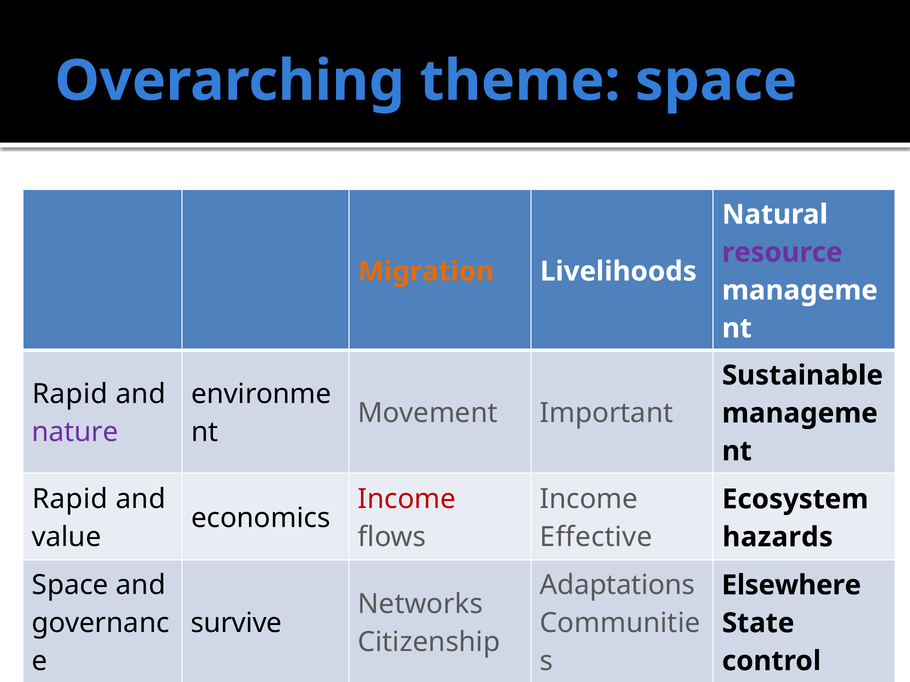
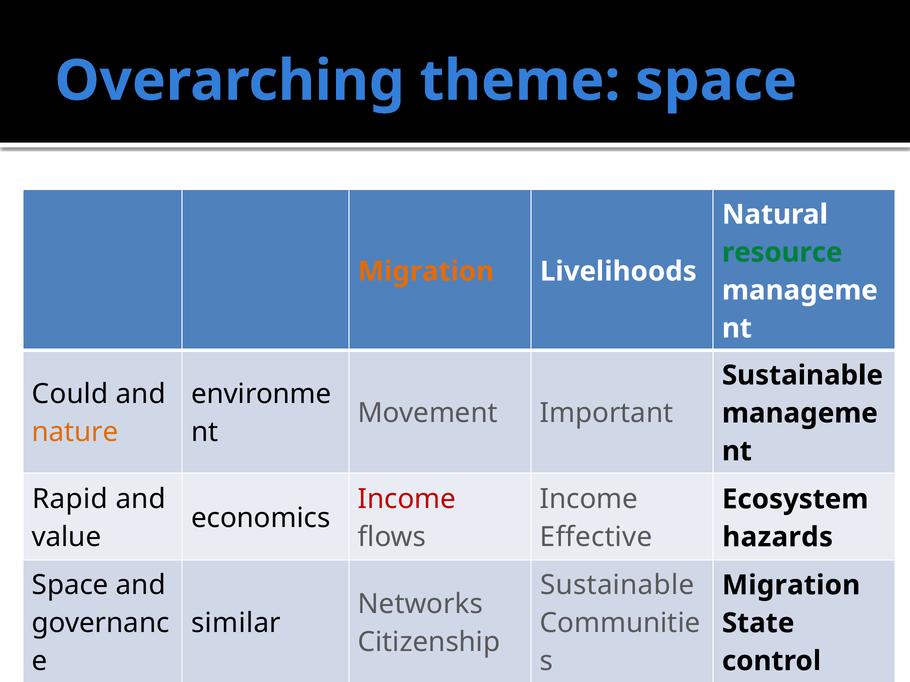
resource colour: purple -> green (782, 253)
Rapid: Rapid -> Could (70, 395)
nature colour: purple -> orange (75, 433)
Adaptations: Adaptations -> Sustainable (617, 586)
Elsewhere: Elsewhere -> Migration (791, 586)
survive: survive -> similar (236, 624)
